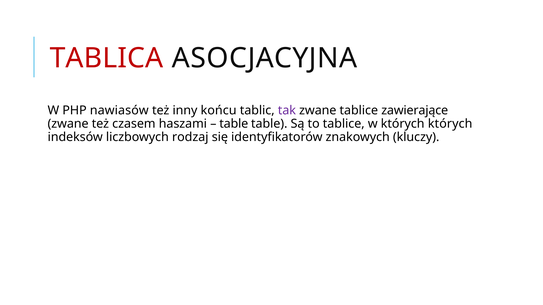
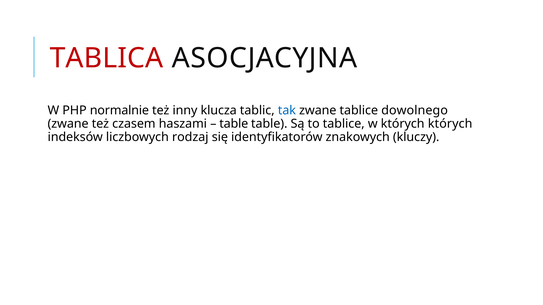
nawiasów: nawiasów -> normalnie (119, 110)
końcu: końcu -> klucza (219, 110)
tak colour: purple -> blue (287, 110)
zawierające: zawierające -> dowolnego (415, 110)
